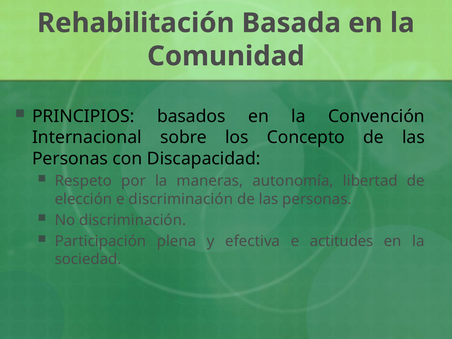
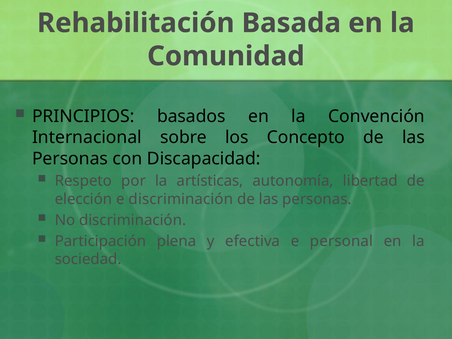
maneras: maneras -> artísticas (210, 181)
actitudes: actitudes -> personal (341, 241)
